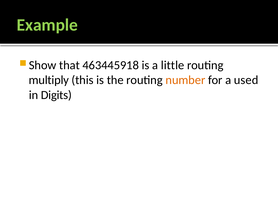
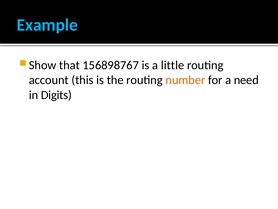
Example colour: light green -> light blue (47, 25)
463445918: 463445918 -> 156898767 (111, 65)
multiply: multiply -> account (49, 80)
used: used -> need (246, 80)
